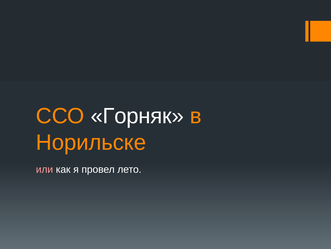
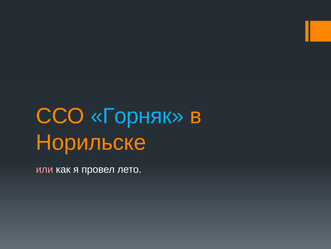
Горняк colour: white -> light blue (137, 116)
